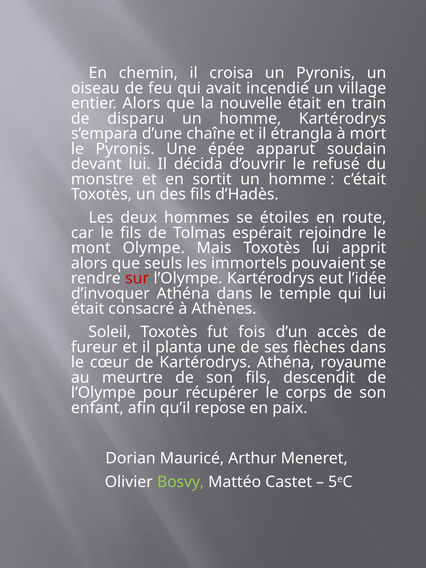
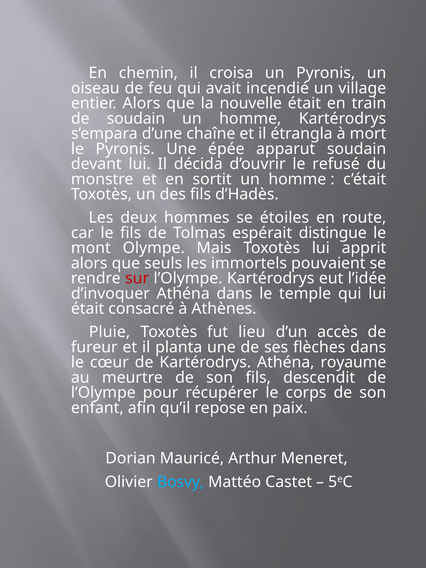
de disparu: disparu -> soudain (136, 119)
rejoindre: rejoindre -> distingue (333, 233)
Soleil: Soleil -> Pluie (110, 332)
fois: fois -> lieu (252, 332)
Bosvy colour: light green -> light blue (181, 482)
